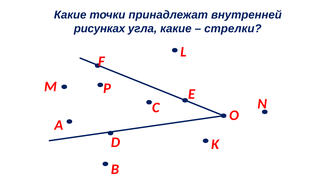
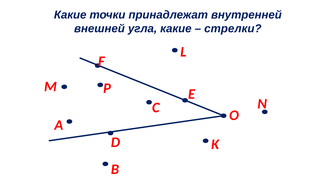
рисунках: рисунках -> внешней (99, 28)
